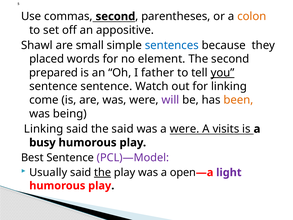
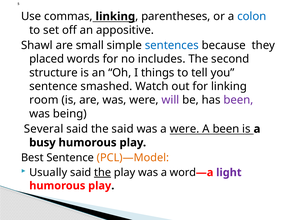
commas second: second -> linking (115, 16)
colon colour: orange -> blue (252, 16)
element: element -> includes (162, 59)
prepared: prepared -> structure (53, 73)
father: father -> things (158, 73)
you underline: present -> none (223, 73)
sentence sentence: sentence -> smashed (106, 86)
come: come -> room (44, 100)
been colour: orange -> purple (238, 100)
Linking: Linking -> Several (44, 129)
A visits: visits -> been (226, 129)
PCL)—Model colour: purple -> orange (133, 157)
open: open -> word (183, 172)
